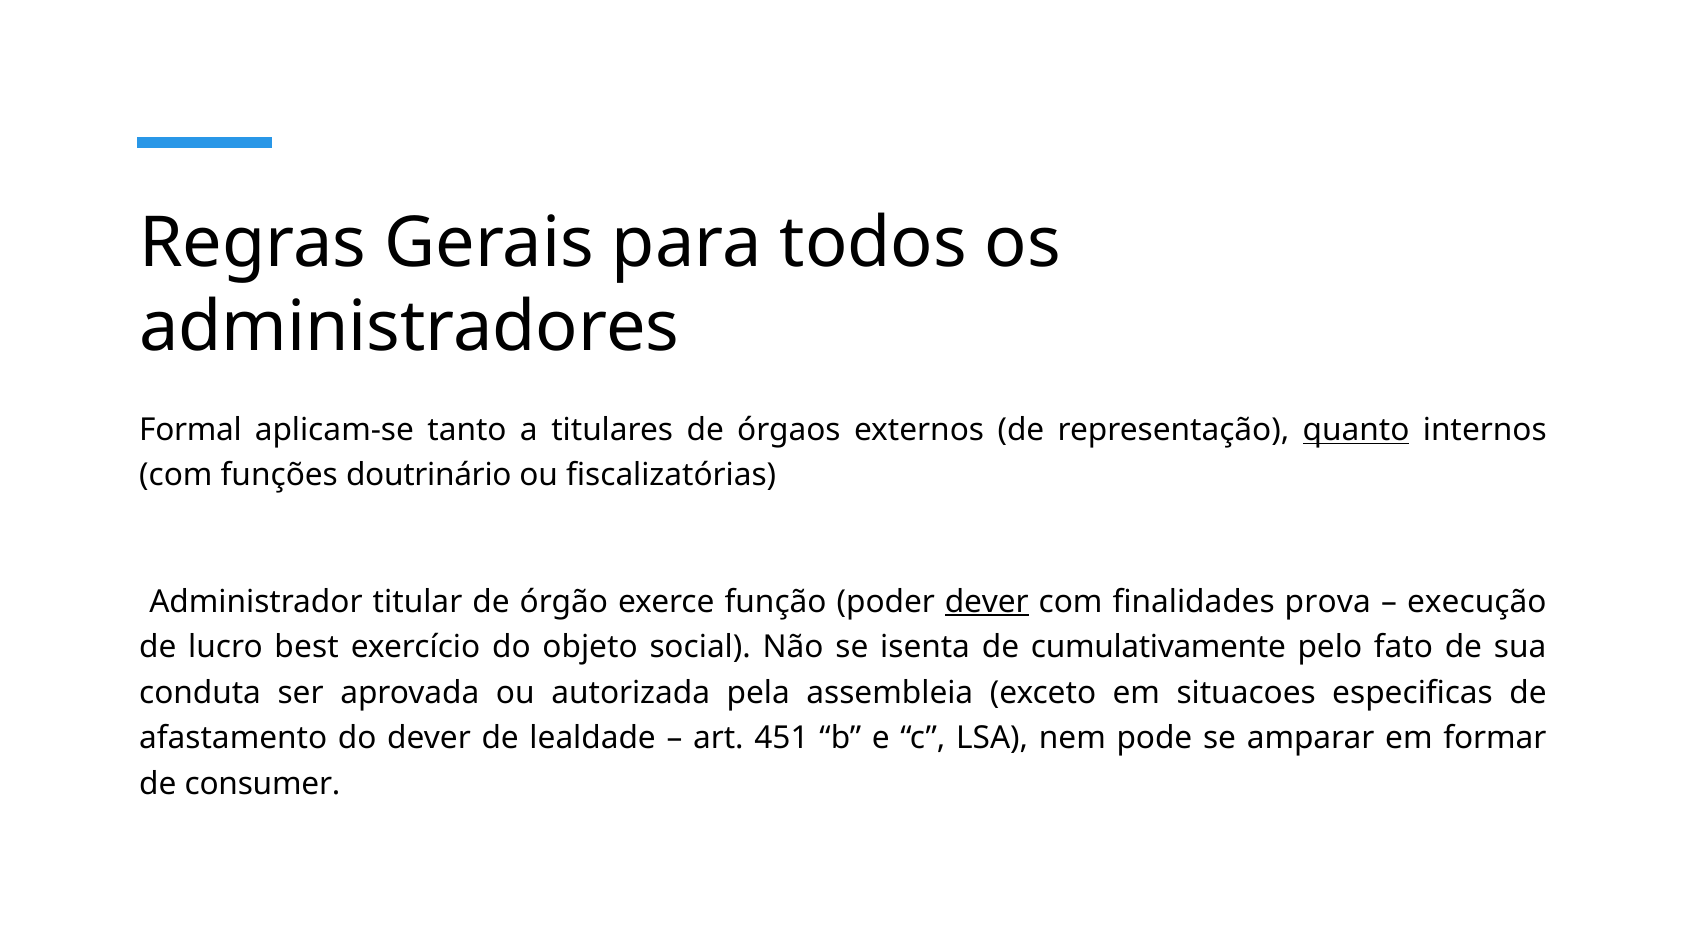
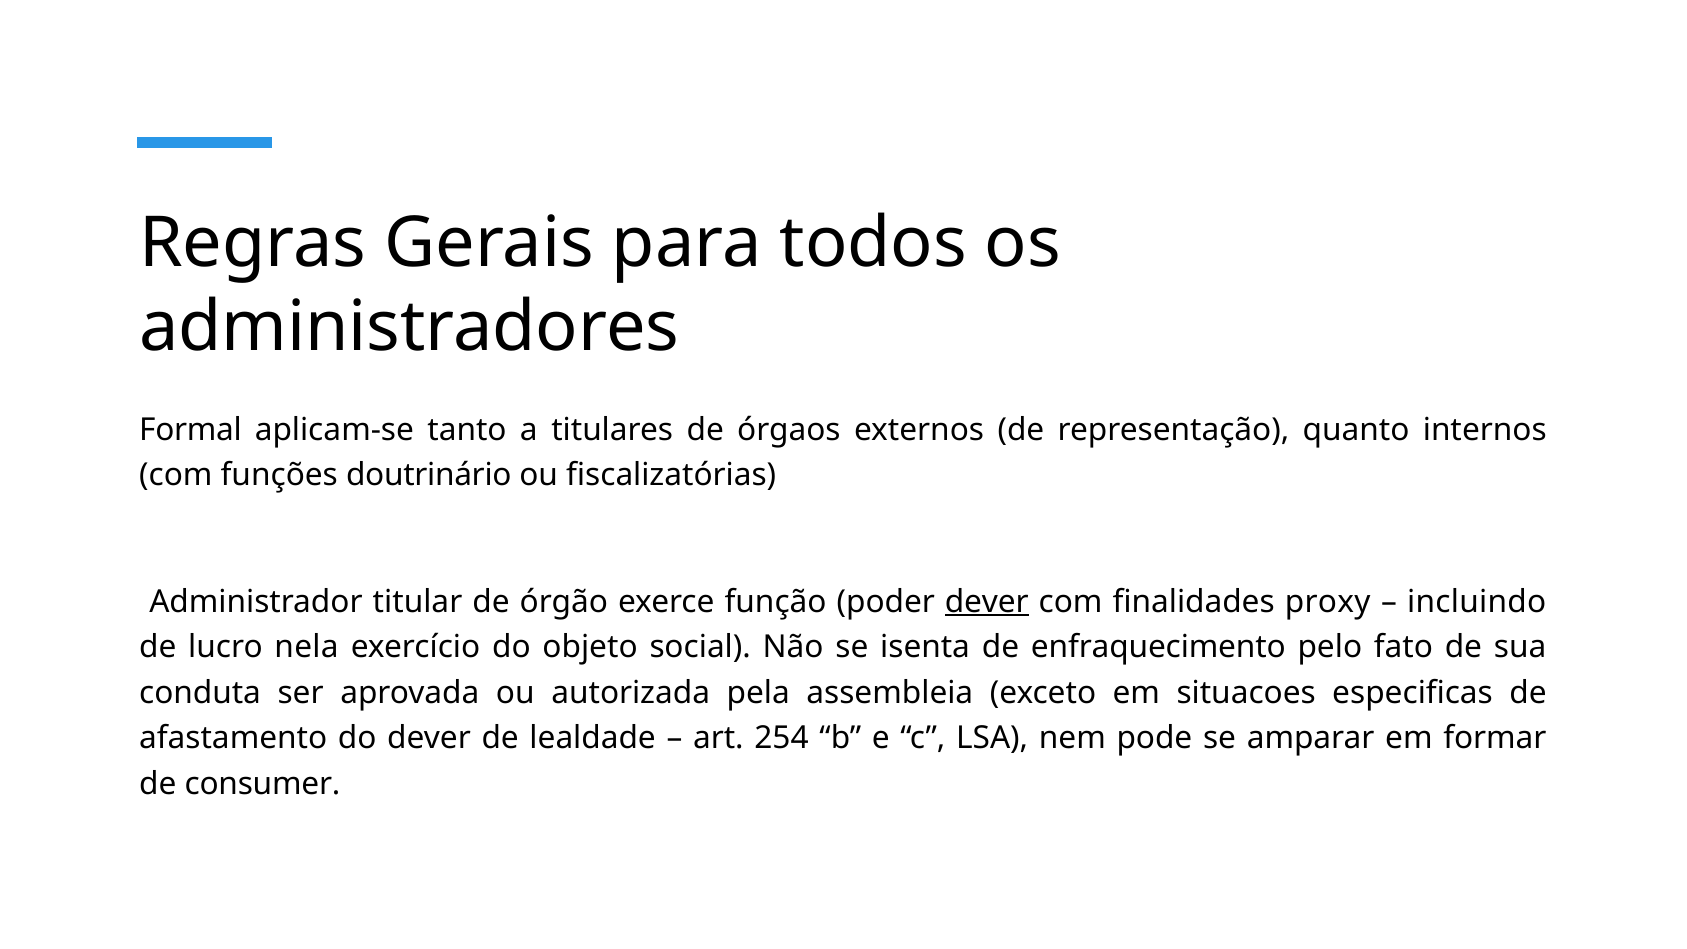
quanto underline: present -> none (1356, 430)
prova: prova -> proxy (1328, 602)
execução: execução -> incluindo (1477, 602)
best: best -> nela (307, 647)
cumulativamente: cumulativamente -> enfraquecimento (1158, 647)
451: 451 -> 254 (782, 738)
